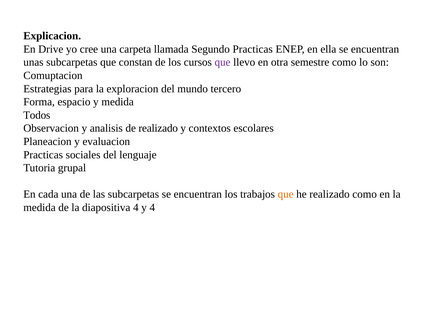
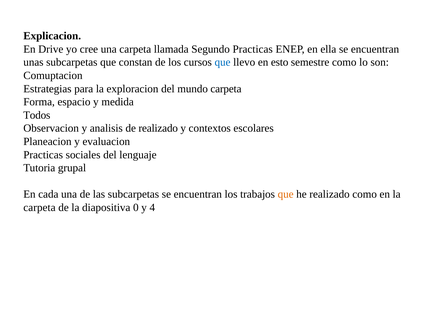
que colour: purple -> blue (223, 62)
otra: otra -> esto (280, 62)
mundo tercero: tercero -> carpeta (226, 89)
medida: medida -> carpeta (39, 208)
diapositiva 4: 4 -> 0 (136, 208)
